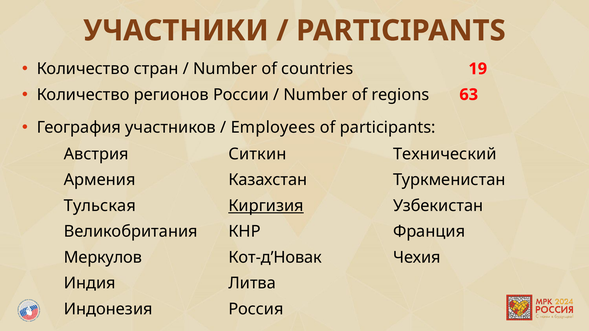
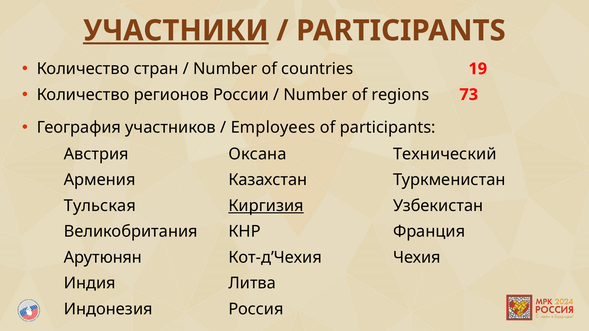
УЧАСТНИКИ underline: none -> present (176, 31)
63: 63 -> 73 (469, 95)
Ситкин: Ситкин -> Оксана (257, 154)
Меркулов: Меркулов -> Арутюнян (103, 258)
Кот-д’Новак: Кот-д’Новак -> Кот-д’Чехия (275, 258)
